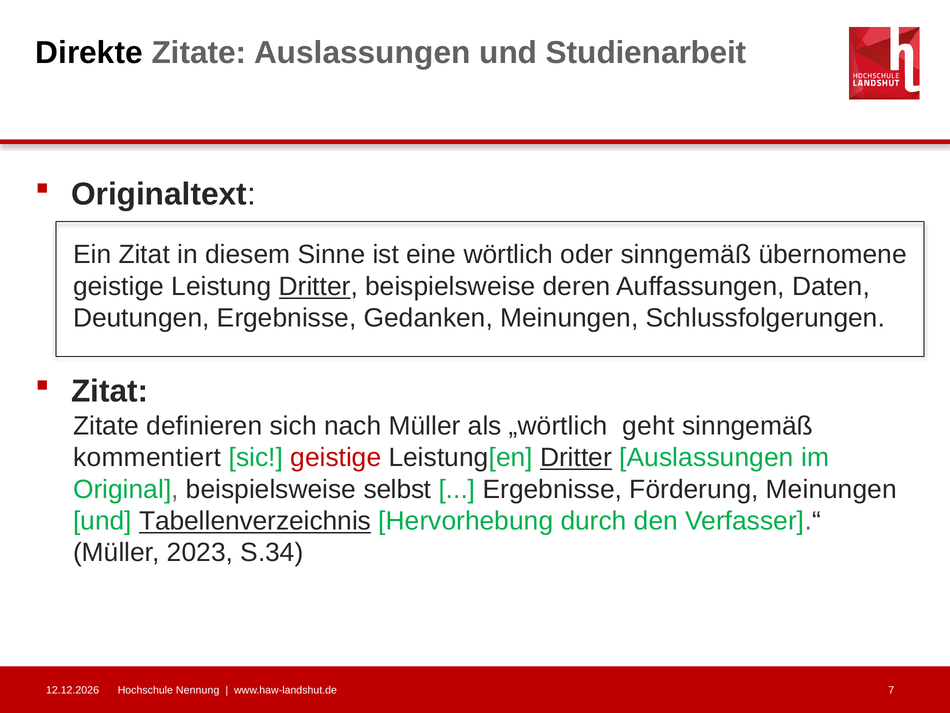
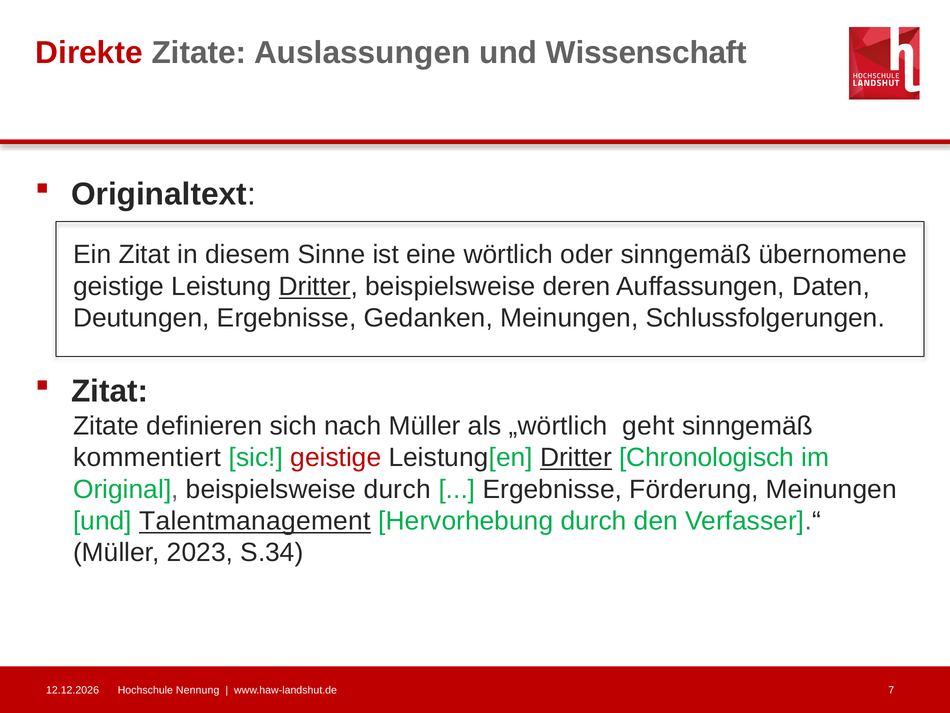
Direkte colour: black -> red (89, 53)
Studienarbeit: Studienarbeit -> Wissenschaft (646, 53)
Dritter Auslassungen: Auslassungen -> Chronologisch (707, 457)
beispielsweise selbst: selbst -> durch (397, 489)
Tabellenverzeichnis: Tabellenverzeichnis -> Talentmanagement (255, 521)
